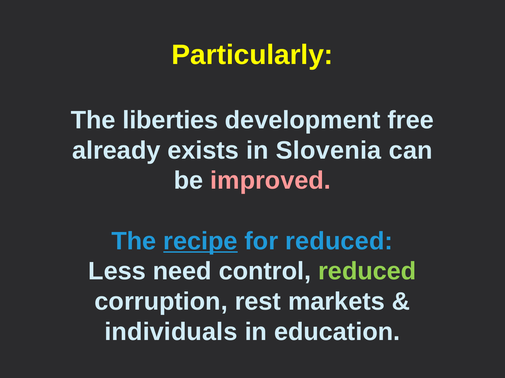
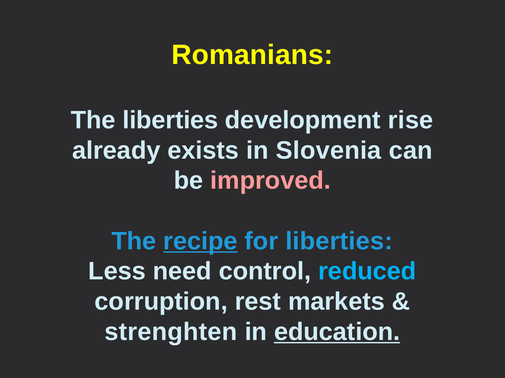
Particularly: Particularly -> Romanians (252, 55)
free: free -> rise (411, 120)
for reduced: reduced -> liberties (339, 242)
reduced colour: light green -> light blue (367, 272)
individuals: individuals -> strenghten (171, 332)
education underline: none -> present (337, 332)
